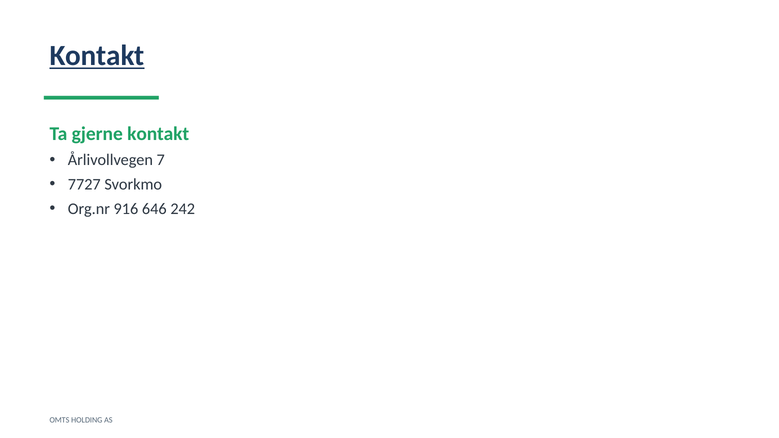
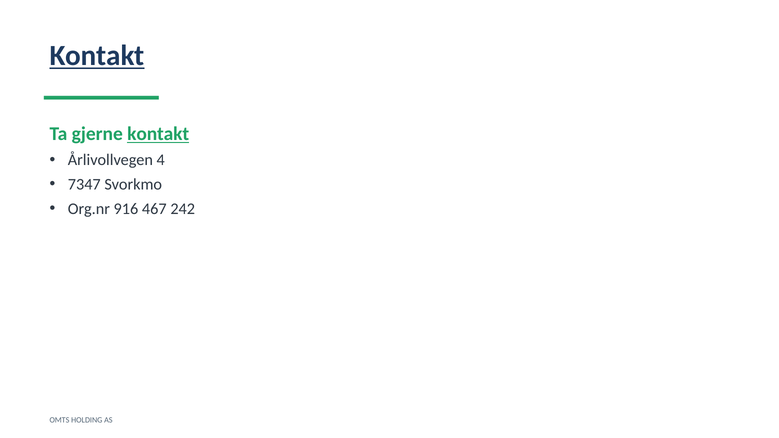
kontakt underline: none -> present (158, 134)
7: 7 -> 4 (161, 160)
7727: 7727 -> 7347 (84, 185)
646: 646 -> 467 (154, 209)
